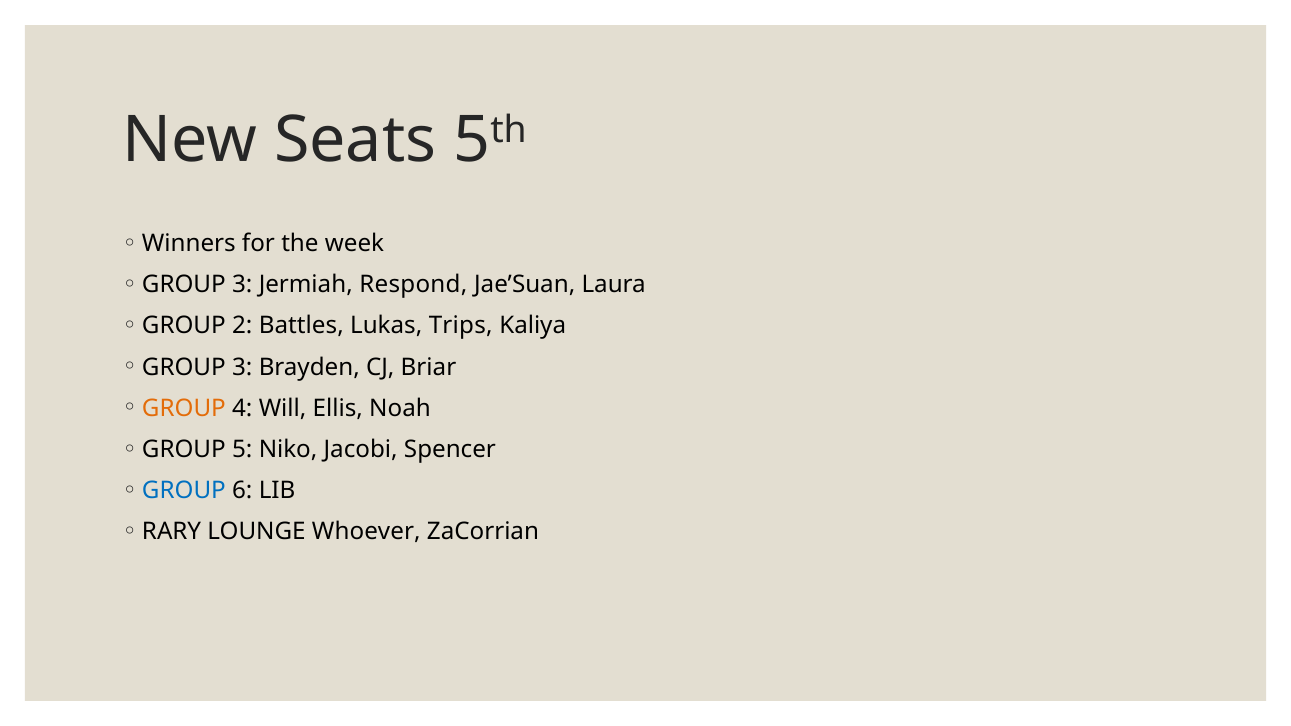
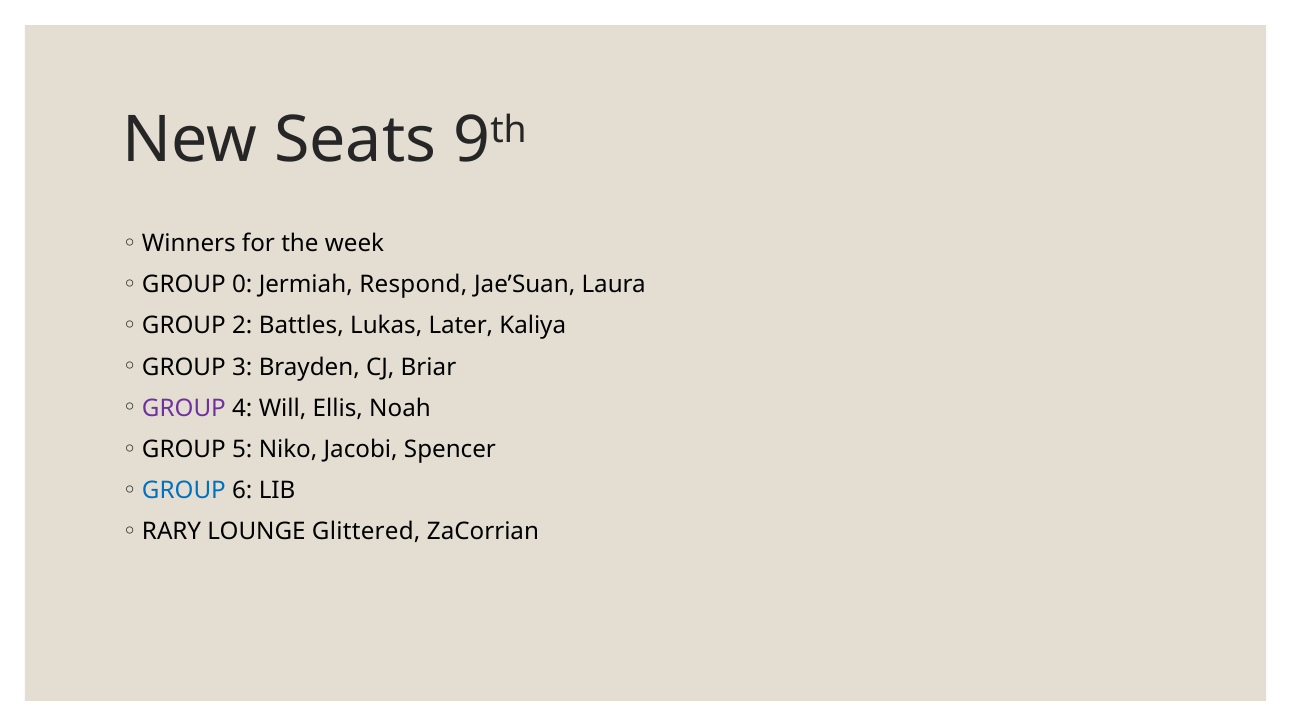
Seats 5: 5 -> 9 (472, 140)
3: 3 -> 0 (242, 285)
Trips: Trips -> Later (461, 326)
GROUP colour: orange -> purple (184, 408)
Whoever: Whoever -> Glittered (366, 532)
